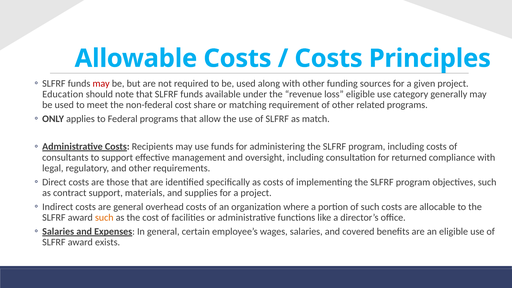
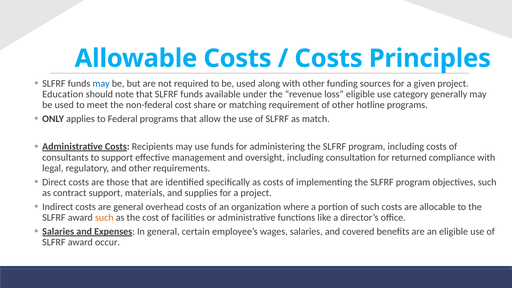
may colour: red -> blue (101, 83)
related: related -> hotline (371, 105)
exists: exists -> occur (108, 242)
